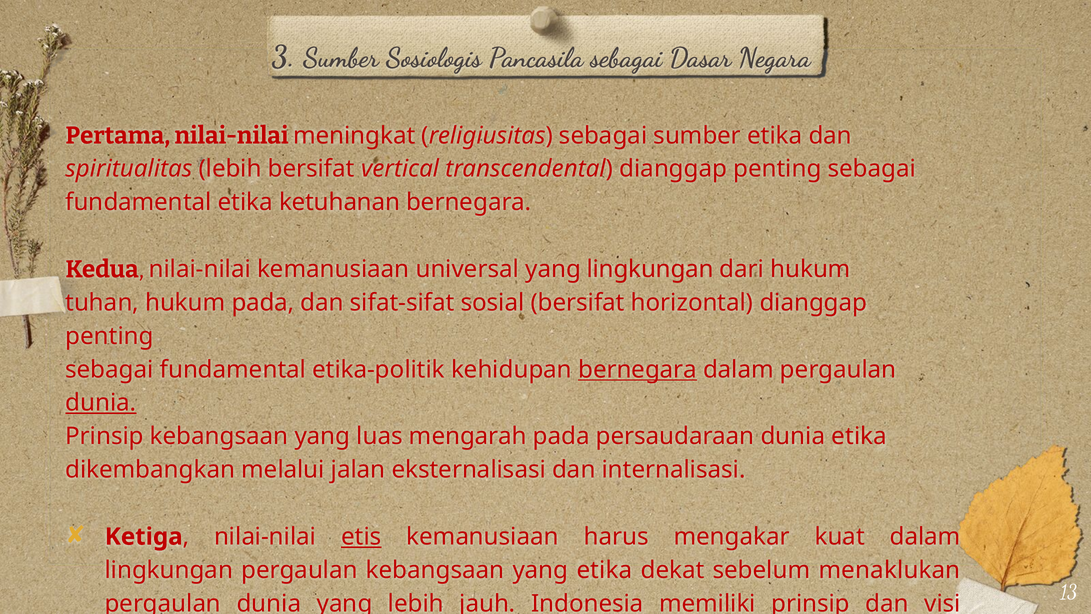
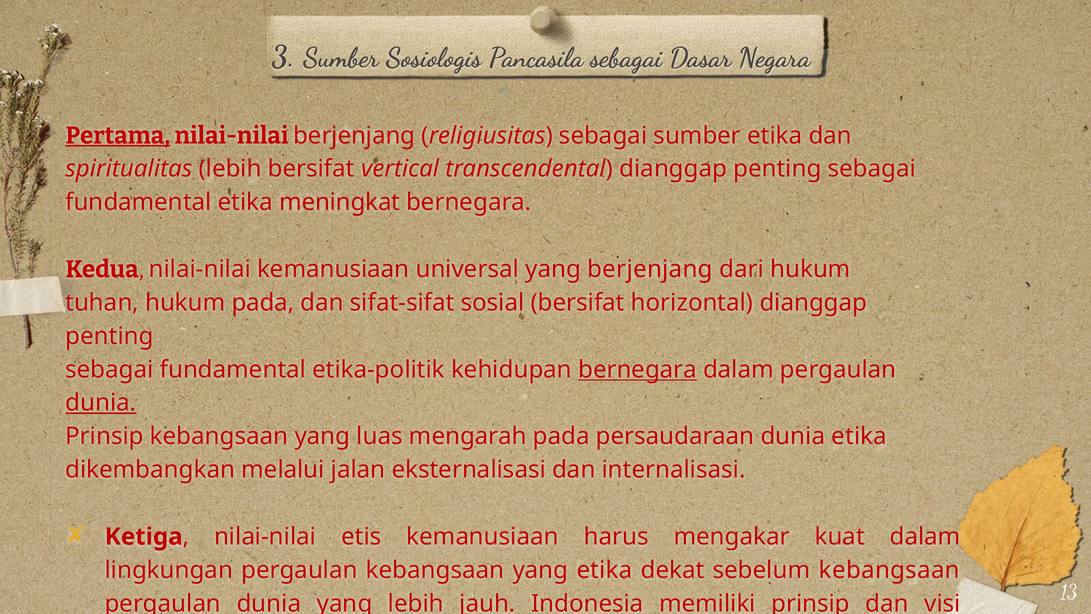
Pertama underline: none -> present (118, 135)
nilai-nilai meningkat: meningkat -> berjenjang (354, 135)
ketuhanan: ketuhanan -> meningkat (340, 202)
yang lingkungan: lingkungan -> berjenjang (650, 269)
etis underline: present -> none (361, 536)
sebelum menaklukan: menaklukan -> kebangsaan (889, 570)
